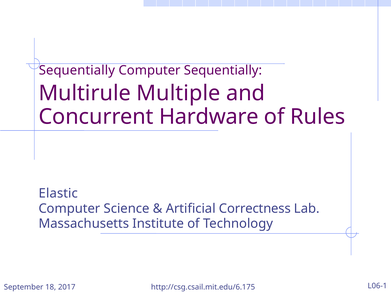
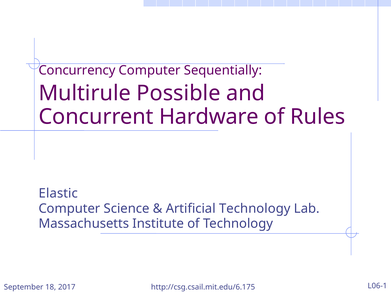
Sequentially: Sequentially -> Concurrency (77, 71)
Multiple: Multiple -> Possible (179, 93)
Artificial Correctness: Correctness -> Technology (255, 209)
